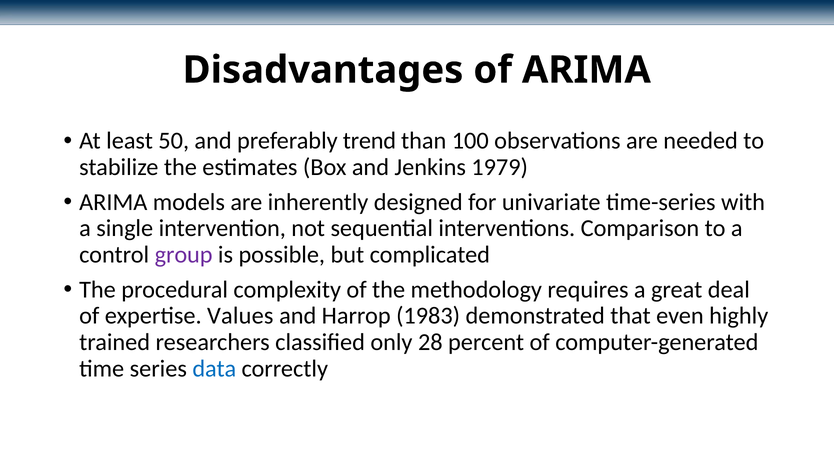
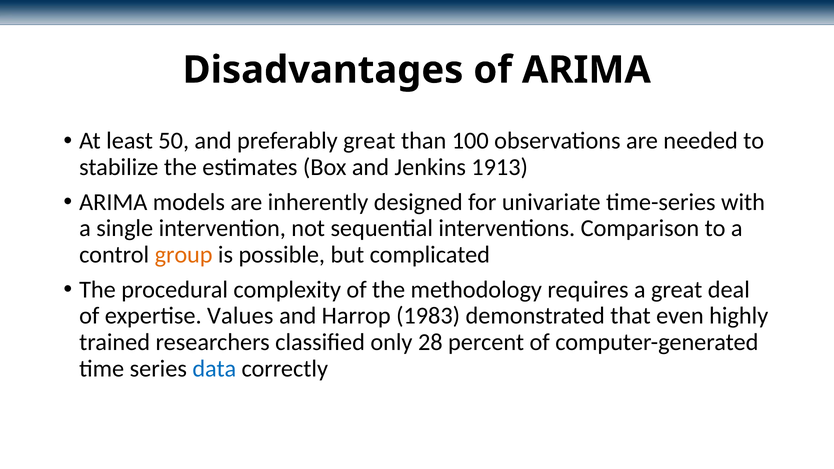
preferably trend: trend -> great (369, 141)
1979: 1979 -> 1913 (500, 167)
group colour: purple -> orange (184, 255)
